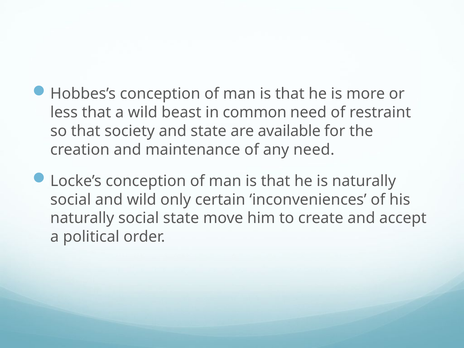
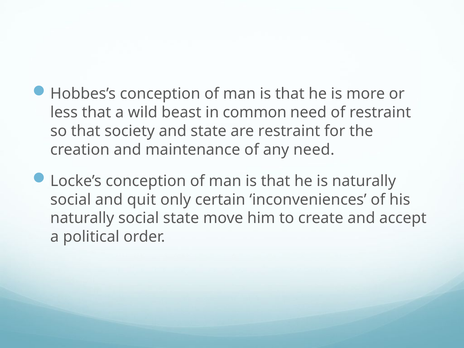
are available: available -> restraint (289, 131)
and wild: wild -> quit (141, 200)
